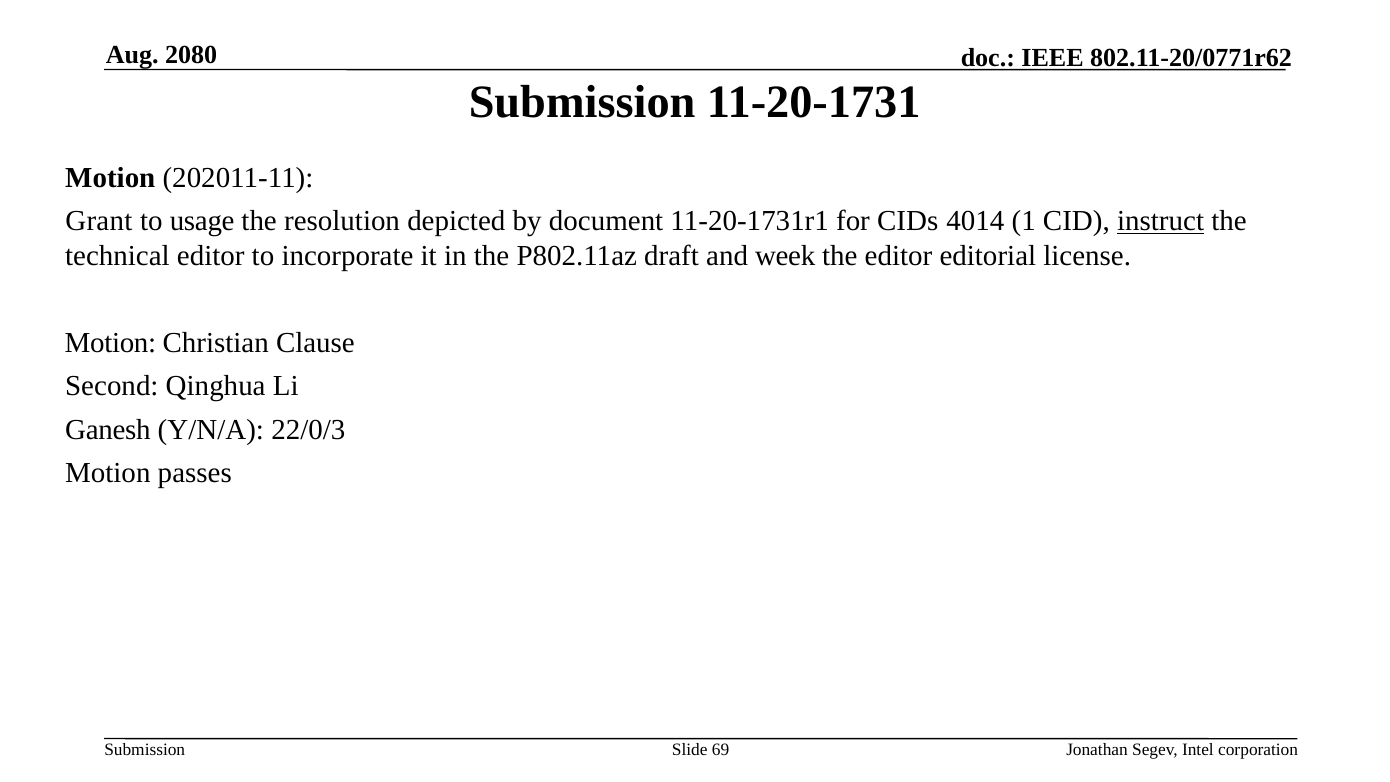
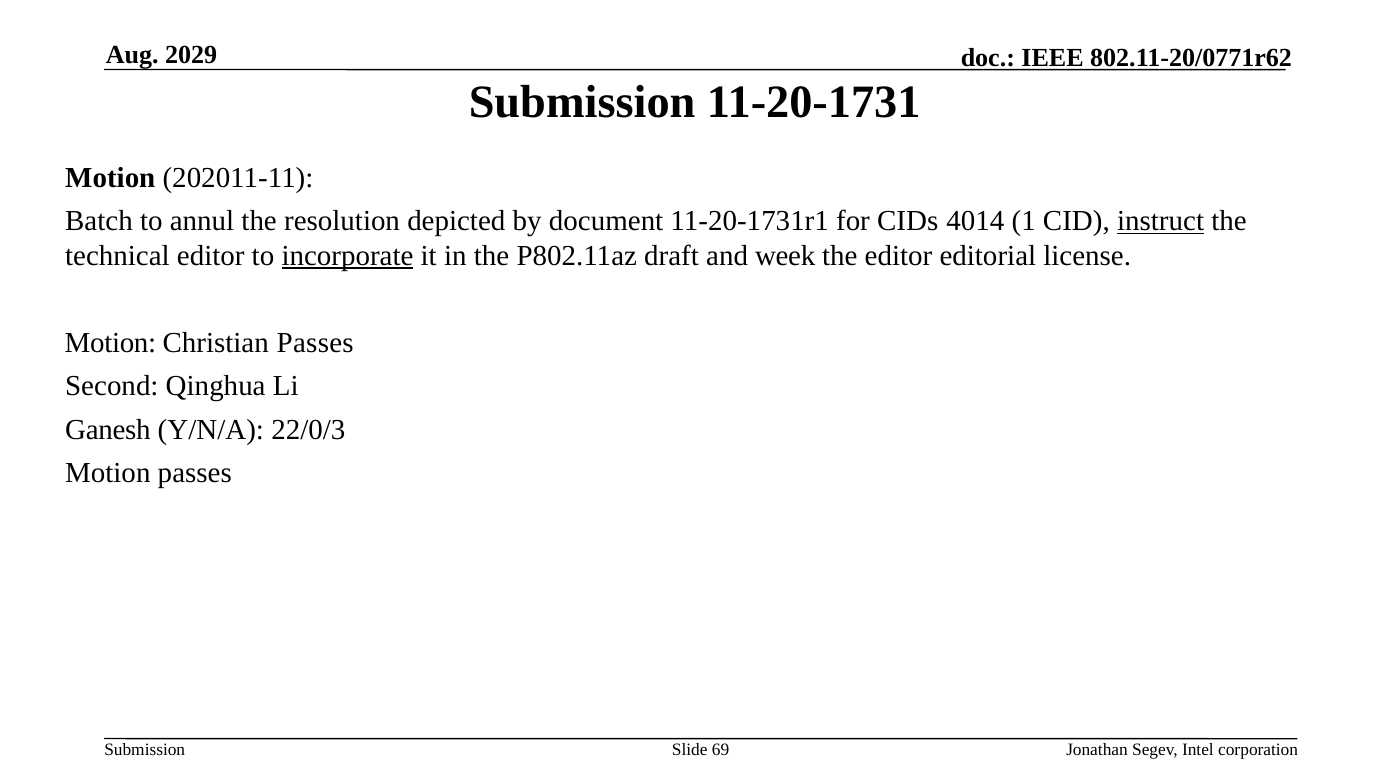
2080: 2080 -> 2029 (191, 55)
Grant: Grant -> Batch (99, 221)
usage: usage -> annul (202, 221)
incorporate underline: none -> present (347, 256)
Christian Clause: Clause -> Passes (315, 343)
